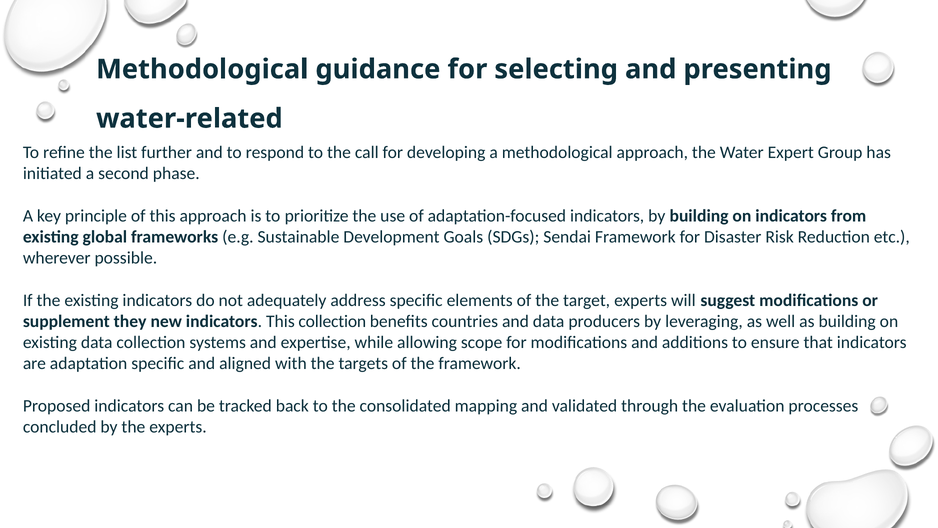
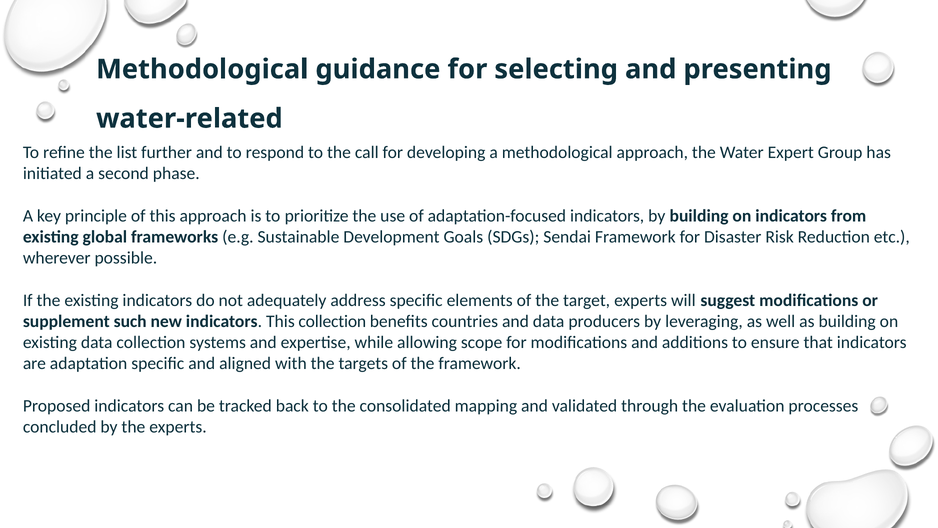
they: they -> such (130, 321)
